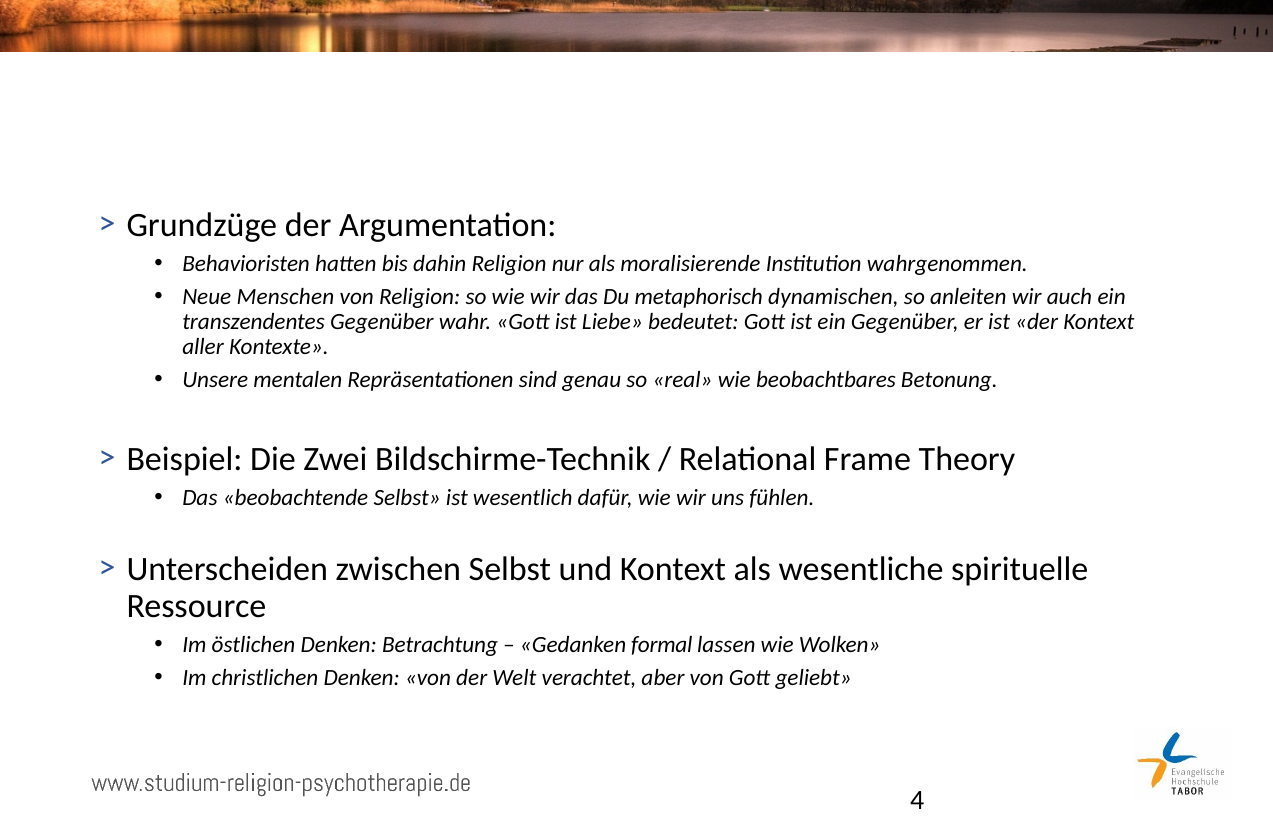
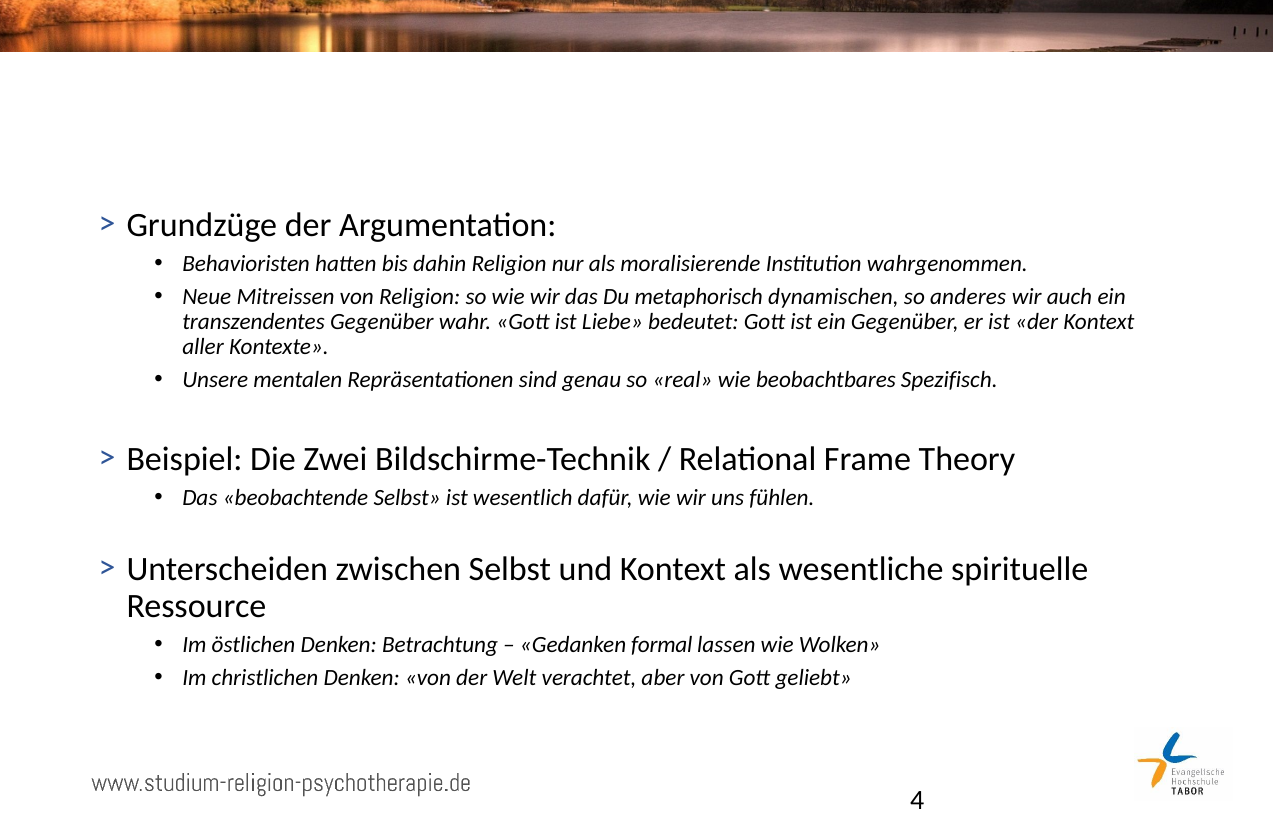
Menschen: Menschen -> Mitreissen (286, 296)
anleiten: anleiten -> anderes (968, 296)
Betonung: Betonung -> Spezifisch (949, 379)
